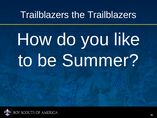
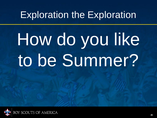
Trailblazers: Trailblazers -> Exploration (45, 15)
the Trailblazers: Trailblazers -> Exploration (112, 15)
